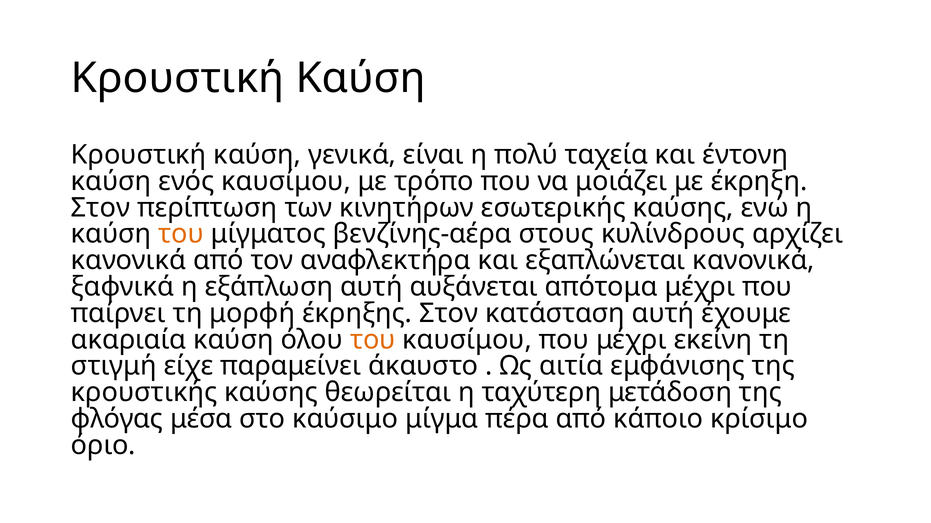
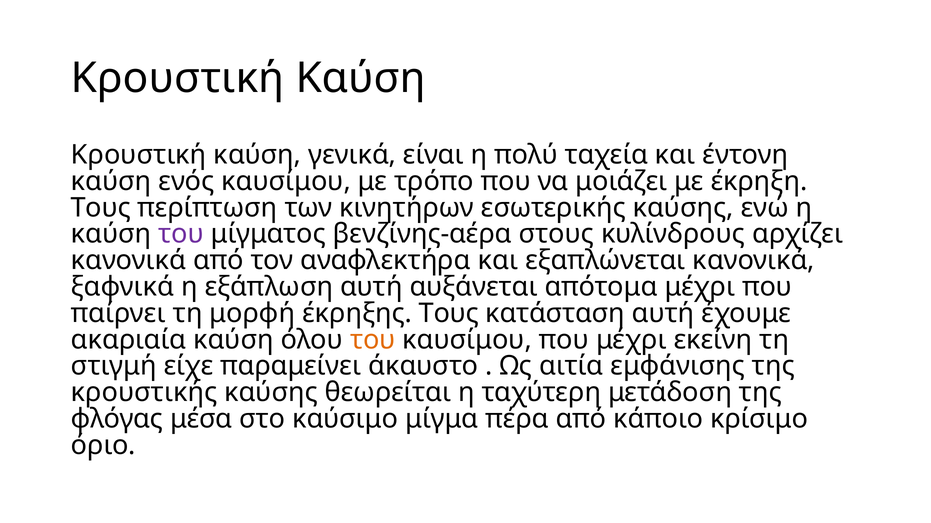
Στον: Στον -> Τους (101, 208)
του colour: orange -> purple (181, 234)
έκρηξης Στον: Στον -> Τους (449, 314)
